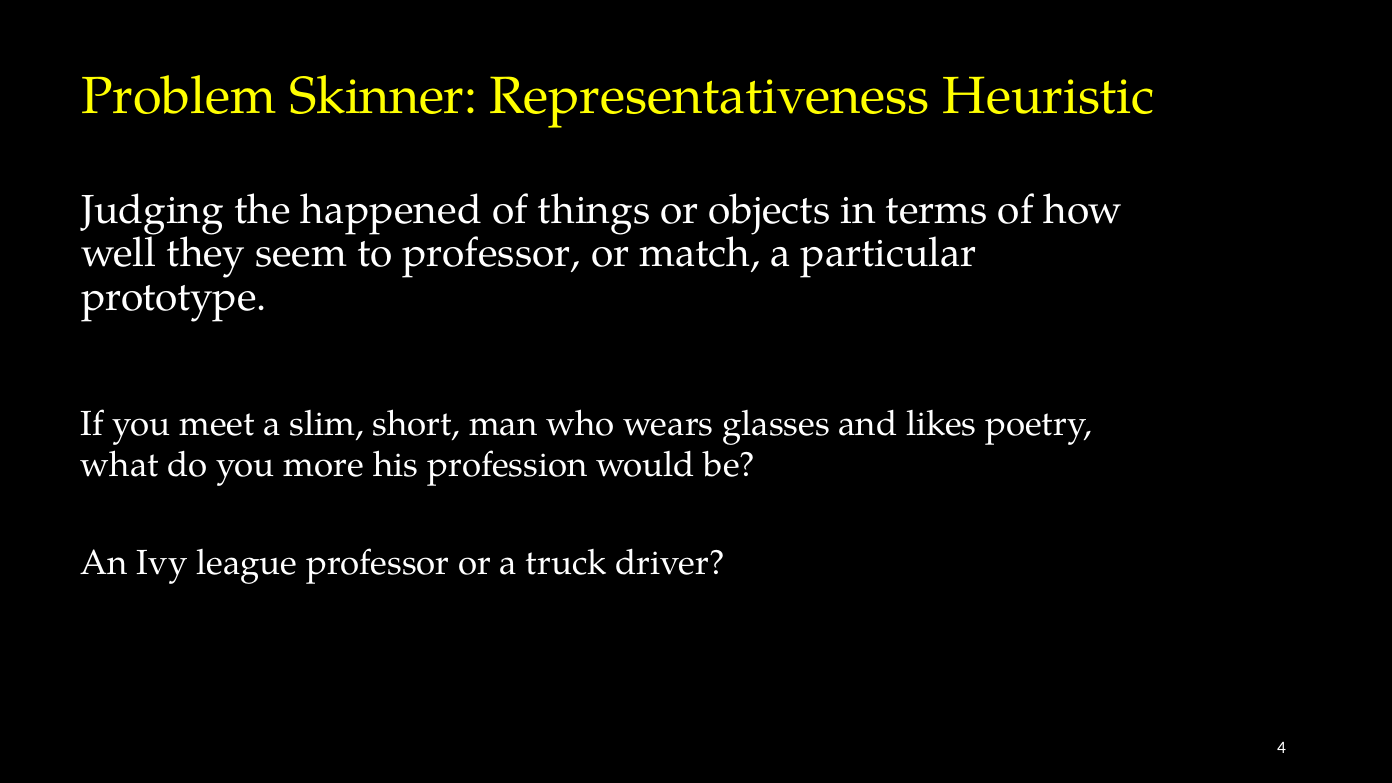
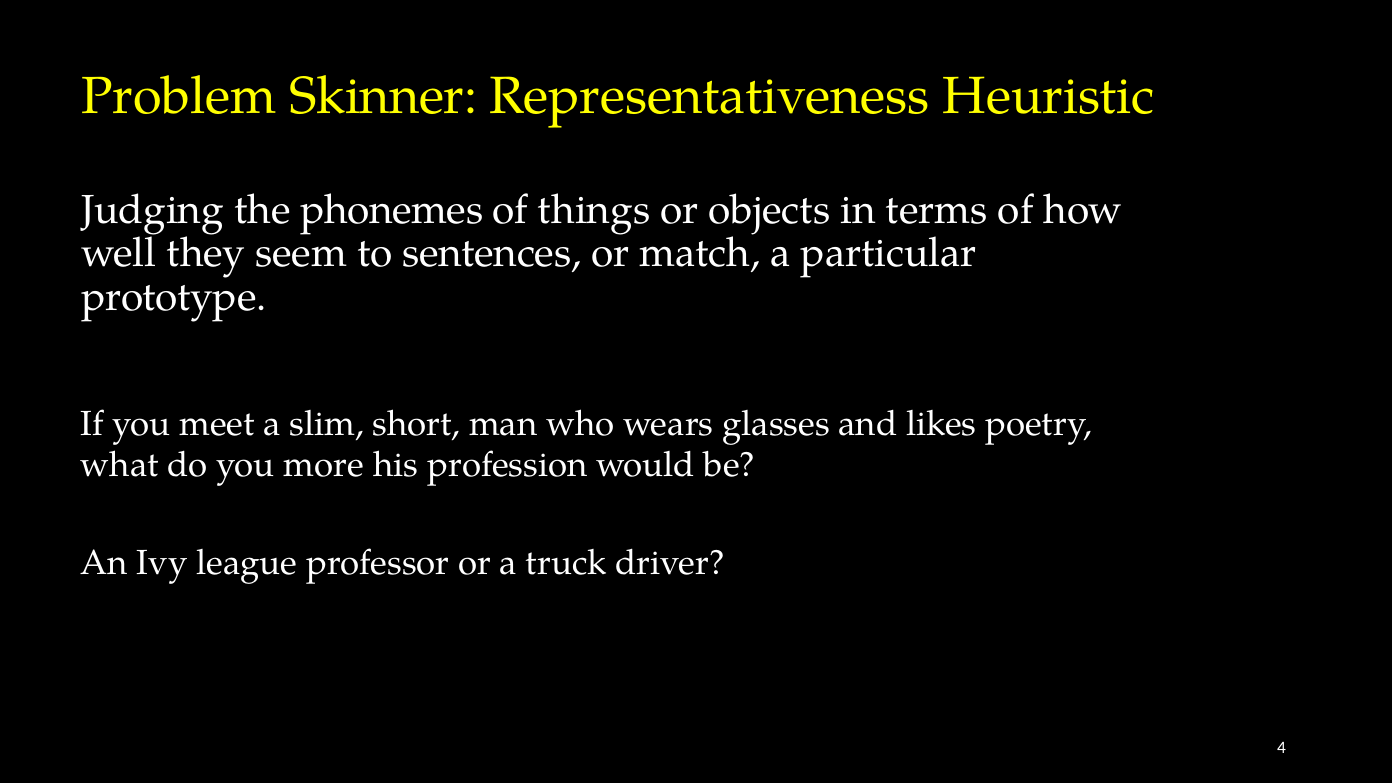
happened: happened -> phonemes (392, 210)
to professor: professor -> sentences (492, 253)
